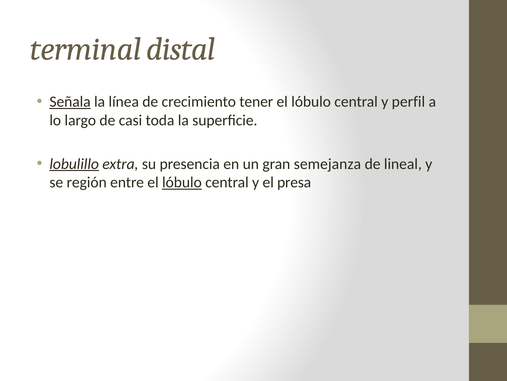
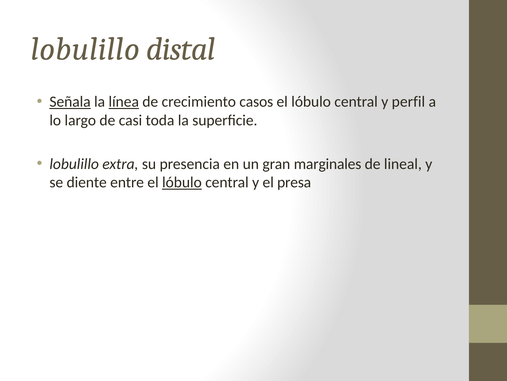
terminal: terminal -> lobulillo (85, 49)
línea underline: none -> present (124, 102)
tener: tener -> casos (256, 102)
lobulillo underline: present -> none (74, 164)
semejanza: semejanza -> marginales (328, 164)
región: región -> diente (87, 182)
